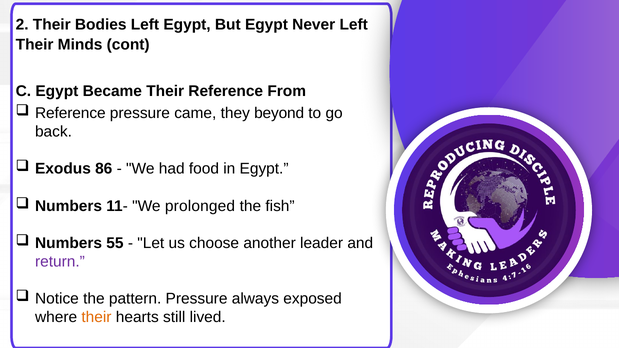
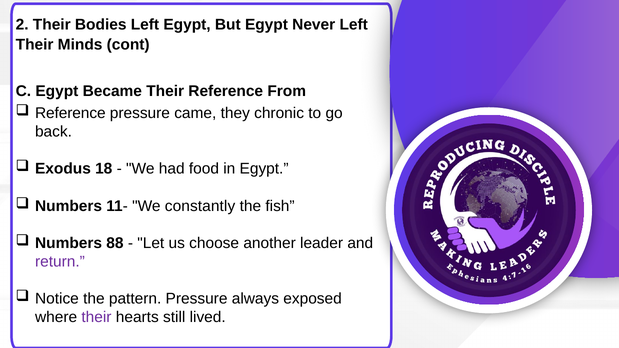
beyond: beyond -> chronic (279, 113)
86: 86 -> 18 (104, 169)
prolonged: prolonged -> constantly (200, 206)
55: 55 -> 88 (115, 243)
their colour: orange -> purple (96, 318)
